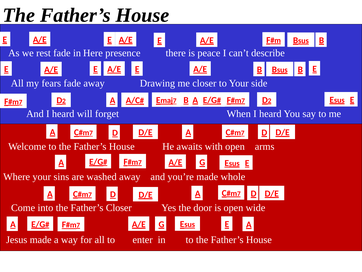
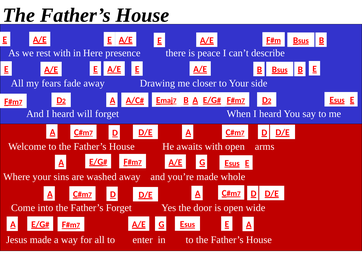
rest fade: fade -> with (62, 53)
Father’s Closer: Closer -> Forget (119, 208)
